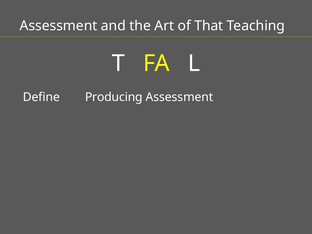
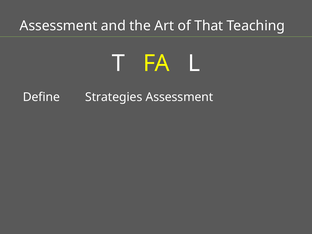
Producing: Producing -> Strategies (114, 97)
